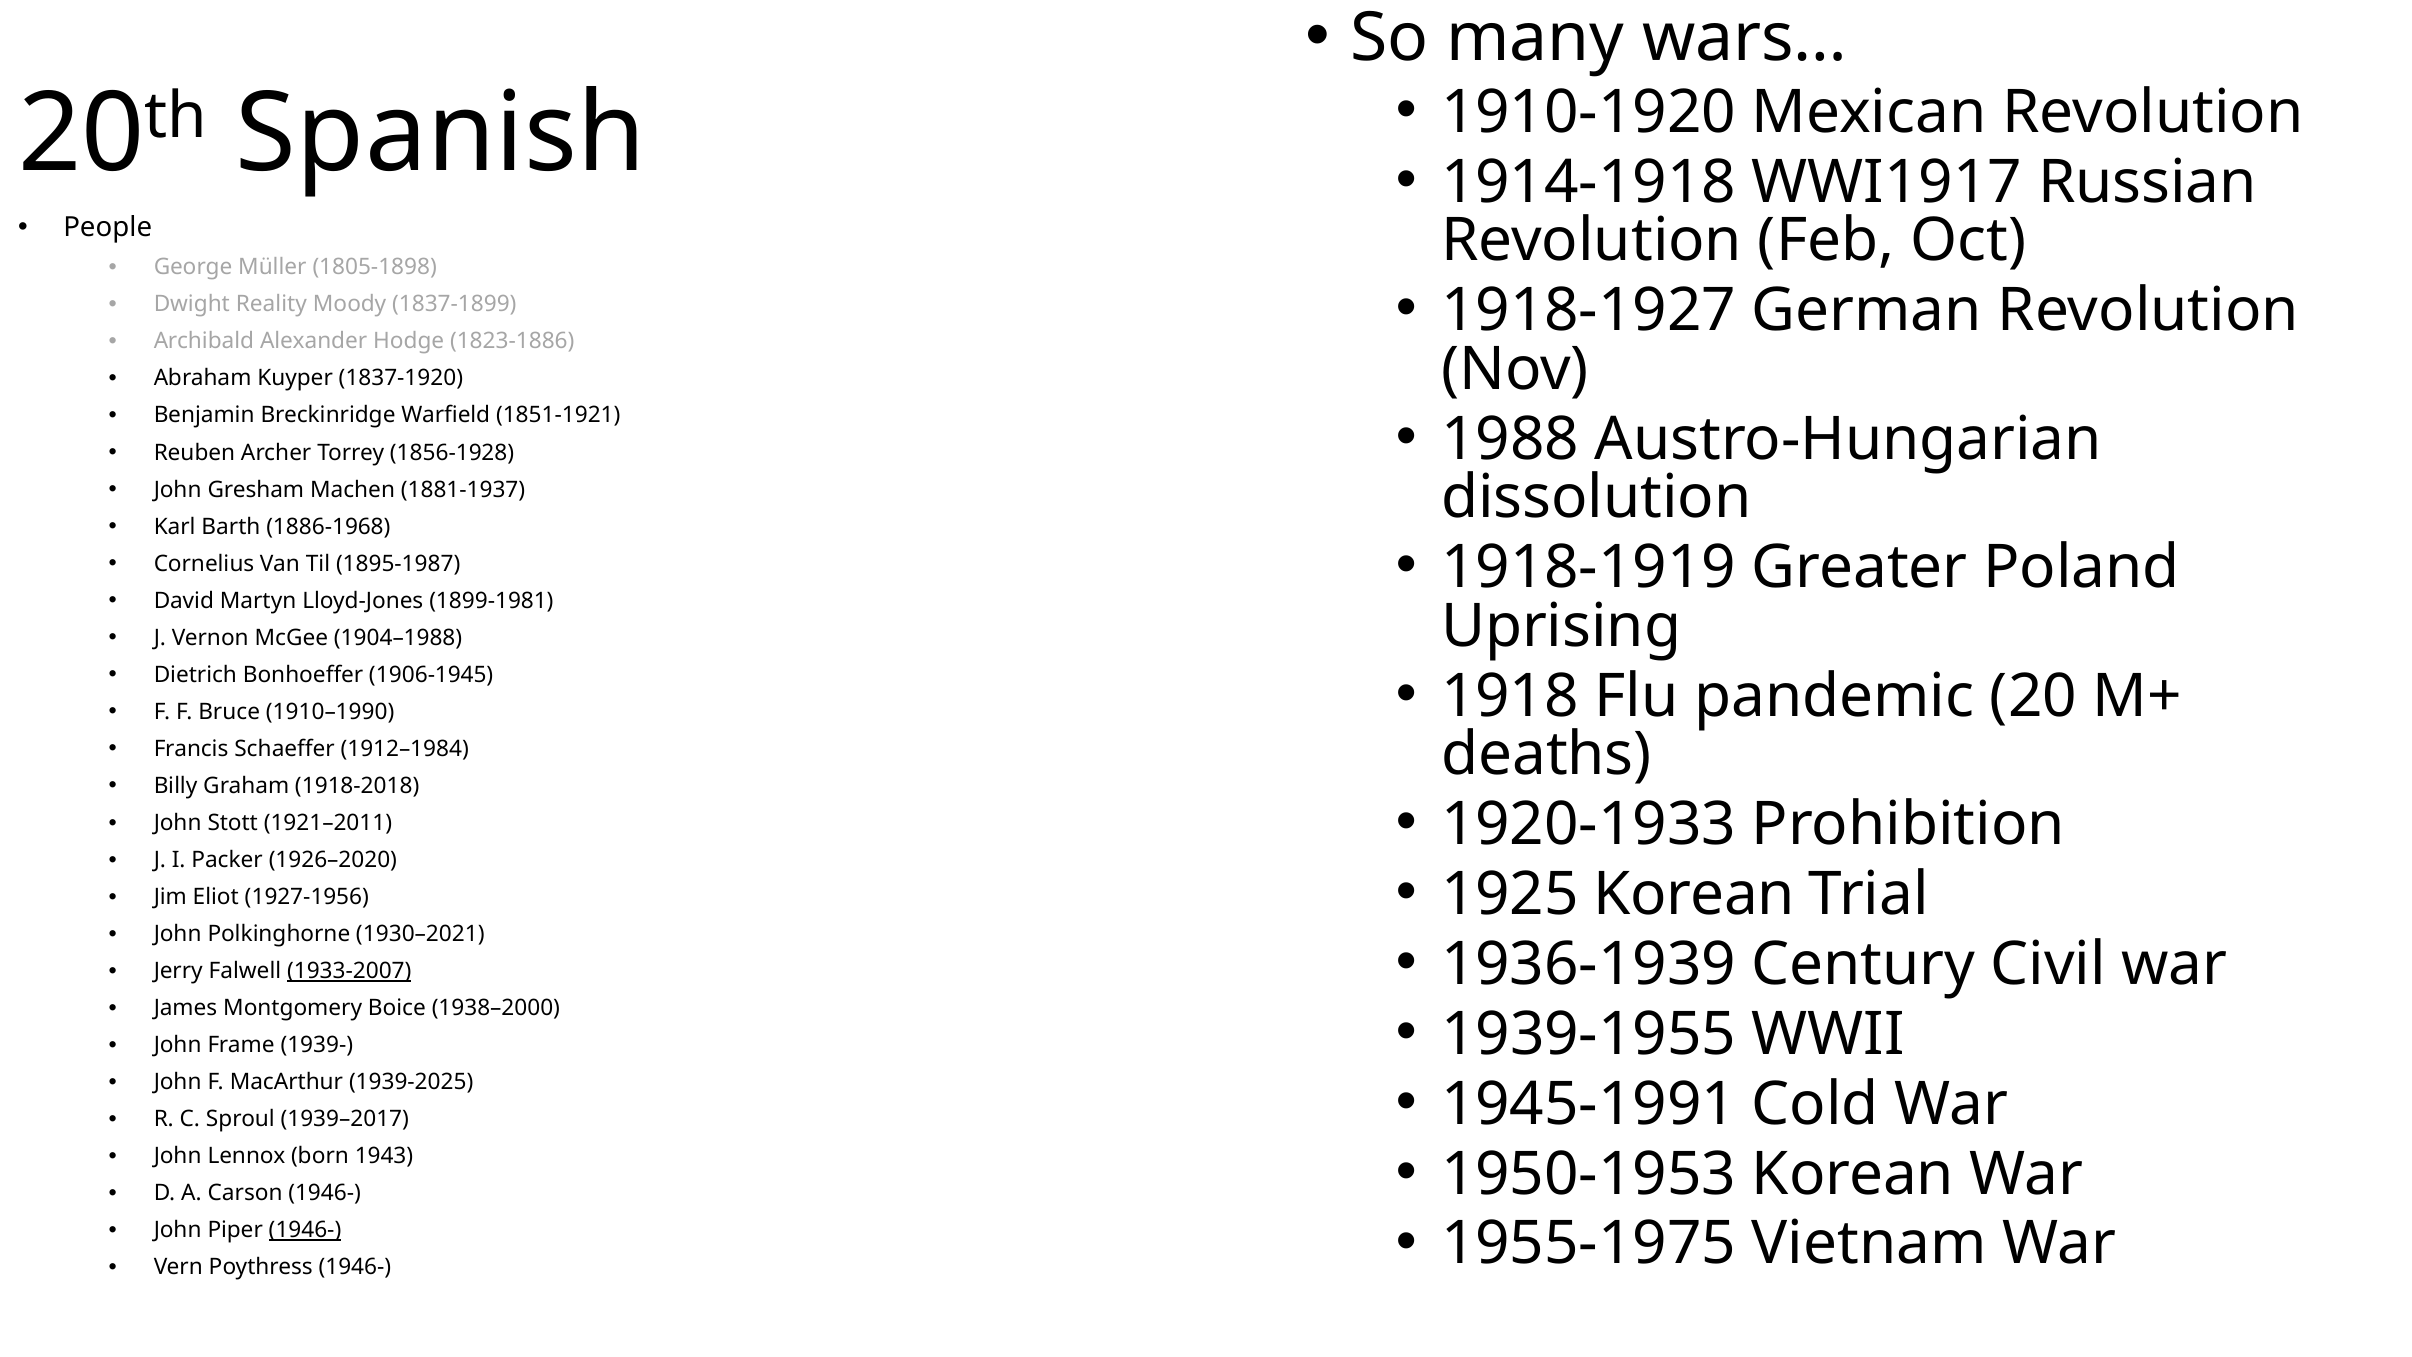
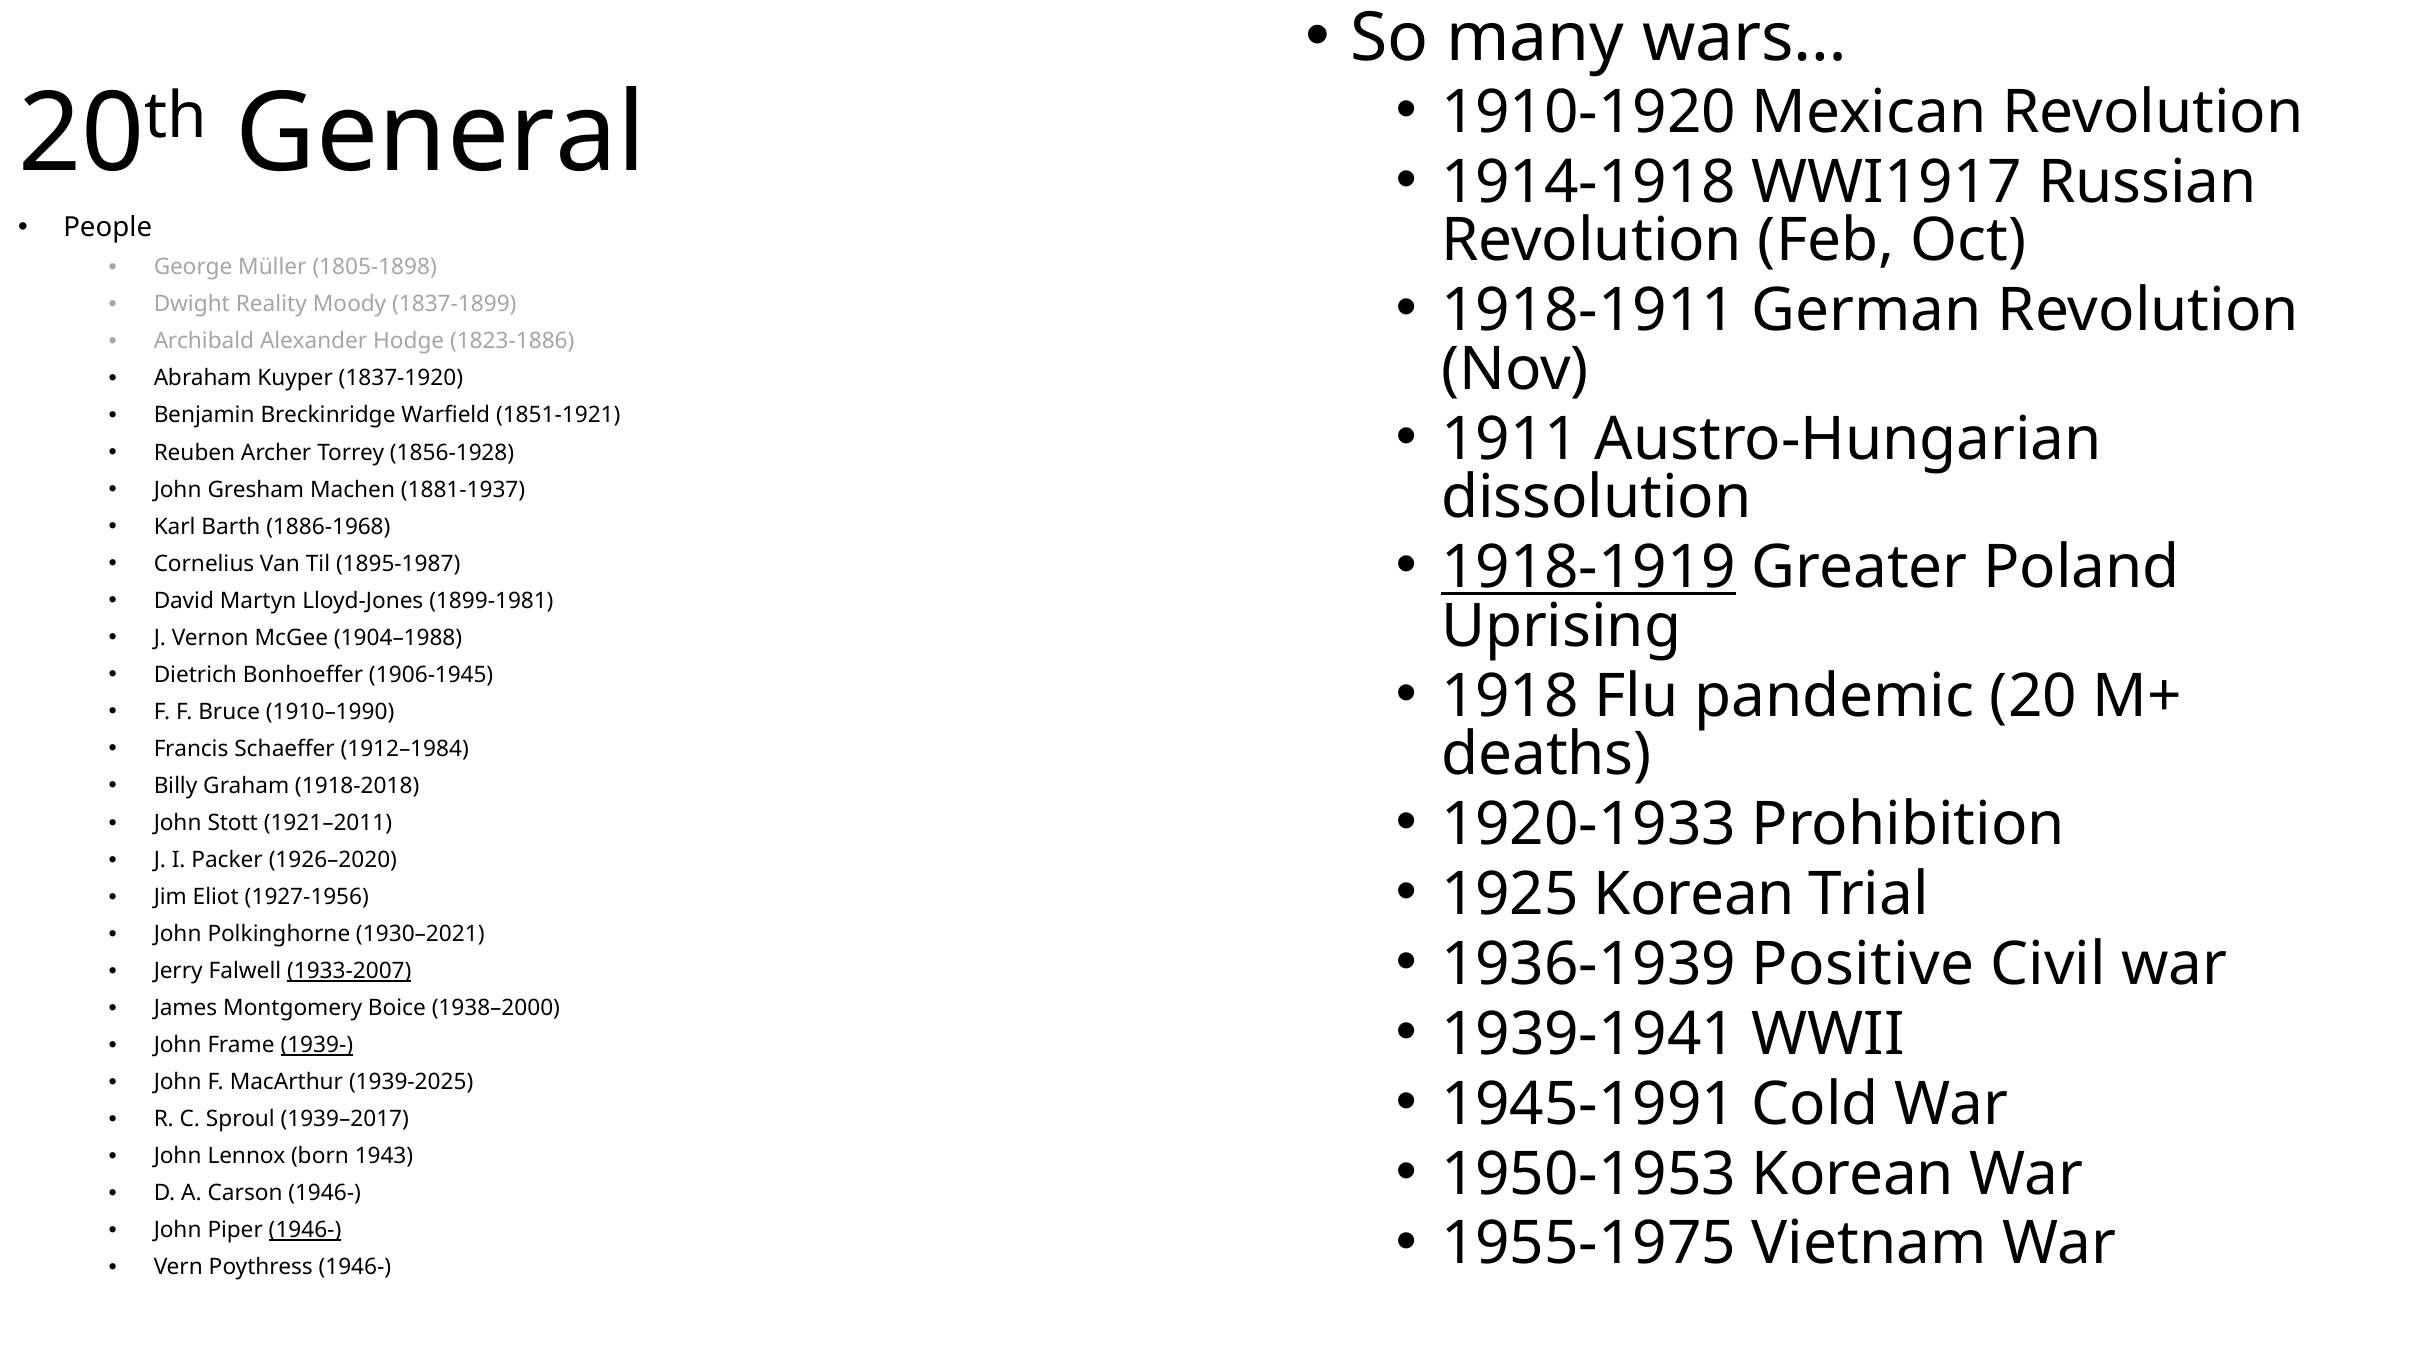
Spanish: Spanish -> General (441, 134)
1918-1927: 1918-1927 -> 1918-1911 (1589, 311)
1988: 1988 -> 1911 (1510, 439)
1918-1919 underline: none -> present (1589, 568)
Century: Century -> Positive (1863, 964)
1939-1955: 1939-1955 -> 1939-1941 (1589, 1034)
1939- underline: none -> present (317, 1045)
